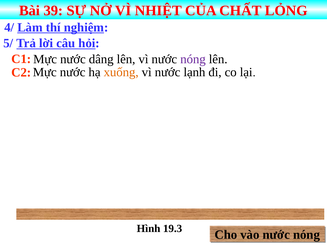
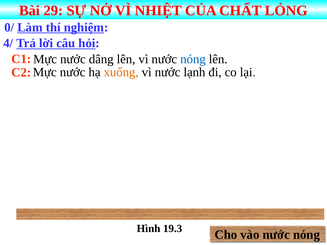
39: 39 -> 29 (53, 11)
4/: 4/ -> 0/ (9, 27)
5/: 5/ -> 4/ (8, 43)
nóng colour: purple -> blue (193, 59)
